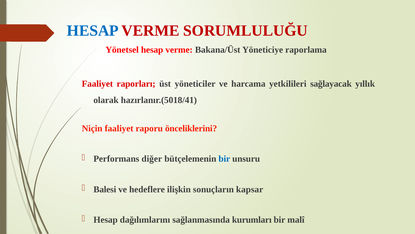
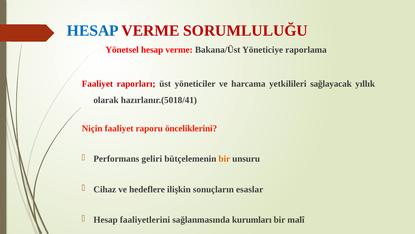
diğer: diğer -> geliri (152, 159)
bir colour: blue -> orange (224, 159)
Balesi: Balesi -> Cihaz (105, 189)
kapsar: kapsar -> esaslar (250, 189)
dağılımlarını: dağılımlarını -> faaliyetlerini (145, 219)
